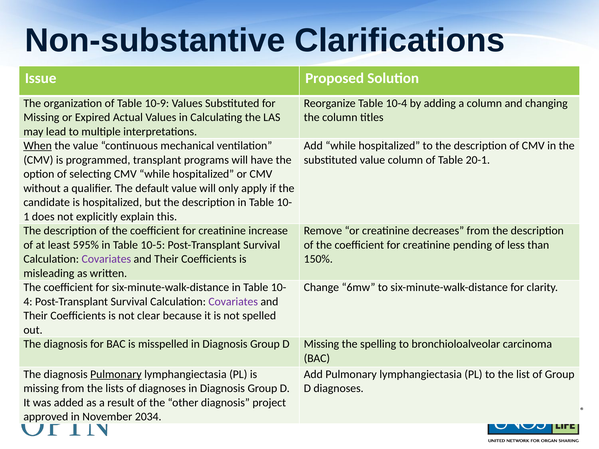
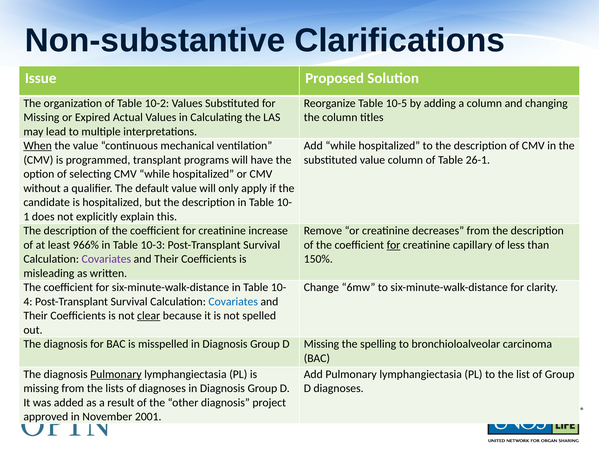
10-9: 10-9 -> 10-2 (157, 103)
10-4: 10-4 -> 10-5 (396, 103)
20-1: 20-1 -> 26-1 (478, 160)
595%: 595% -> 966% (86, 245)
10-5: 10-5 -> 10-3 (153, 245)
for underline: none -> present (393, 245)
pending: pending -> capillary (473, 245)
Covariates colour: purple -> blue (233, 302)
clear underline: none -> present (149, 316)
2034: 2034 -> 2001 (148, 417)
